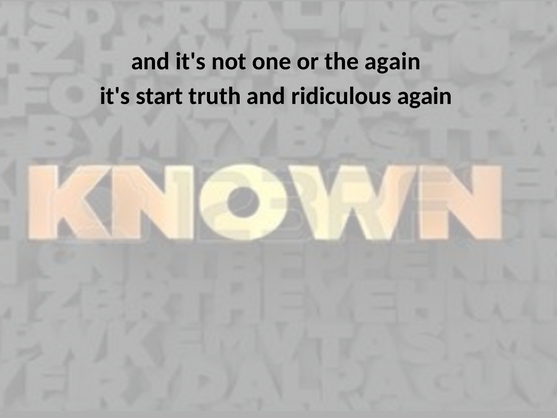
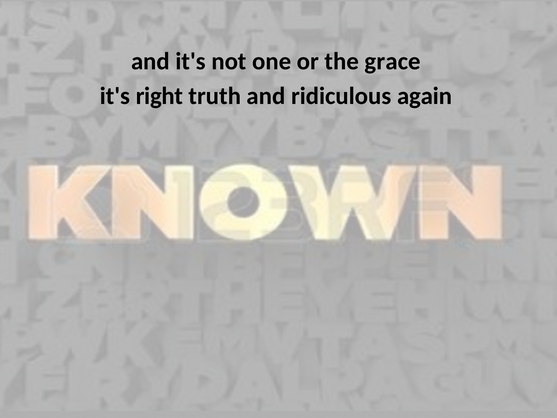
the again: again -> grace (393, 61)
start: start -> right (159, 96)
